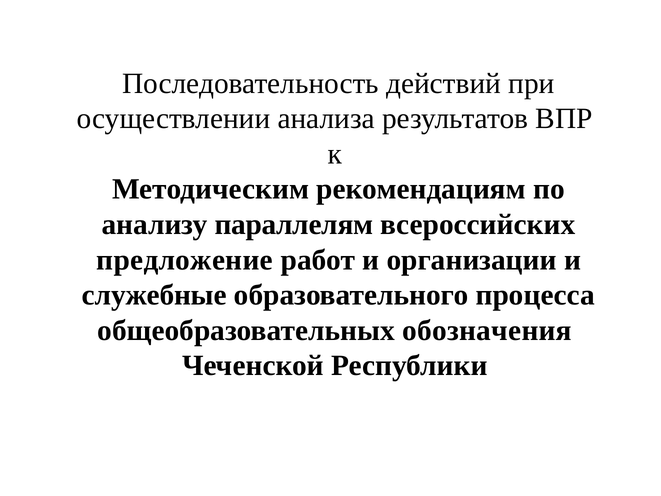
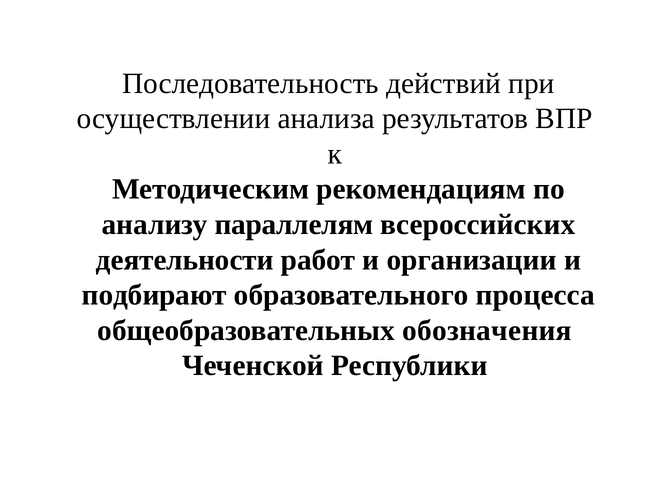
предложение: предложение -> деятельности (185, 260)
служебные: служебные -> подбирают (154, 295)
